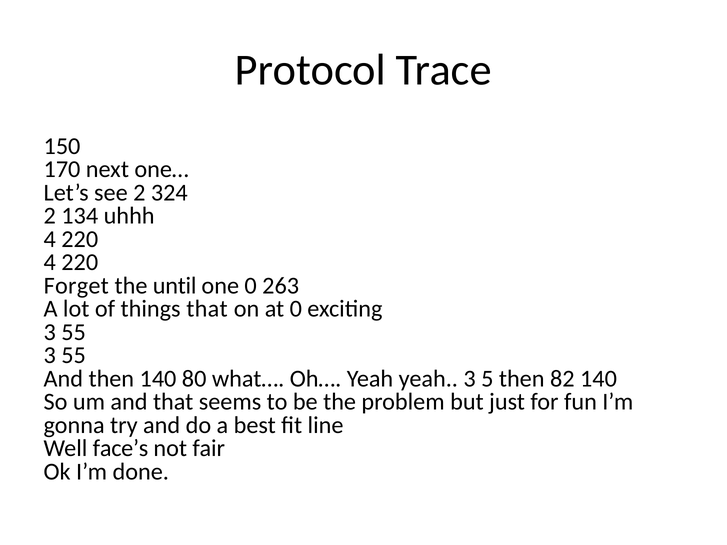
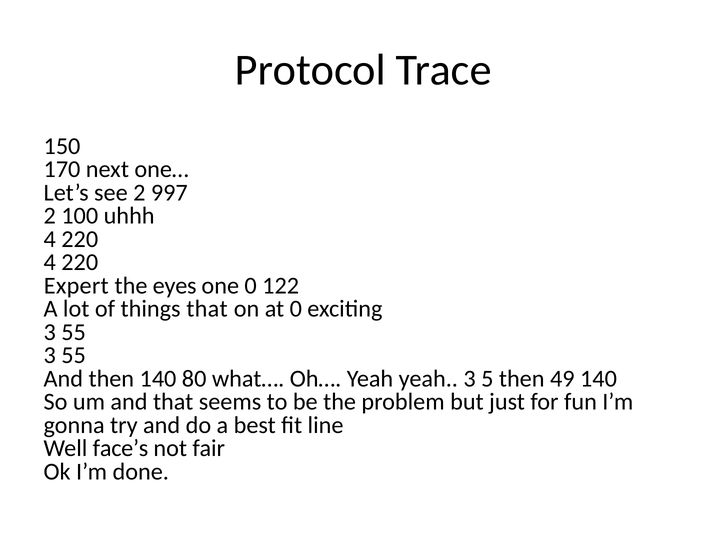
324: 324 -> 997 (169, 193)
134: 134 -> 100 (80, 216)
Forget: Forget -> Expert (76, 286)
until: until -> eyes (175, 286)
263: 263 -> 122 (281, 286)
82: 82 -> 49 (562, 379)
